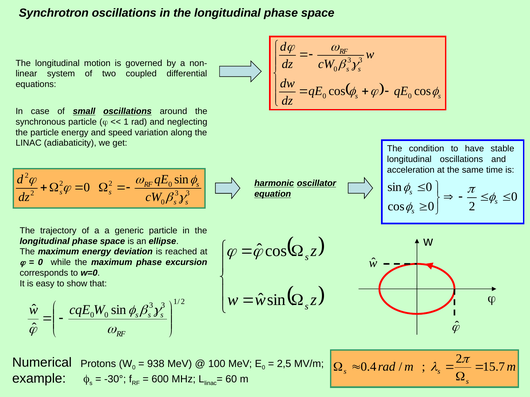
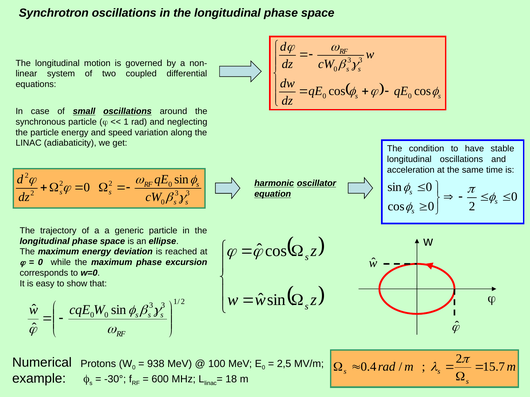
60: 60 -> 18 (231, 380)
